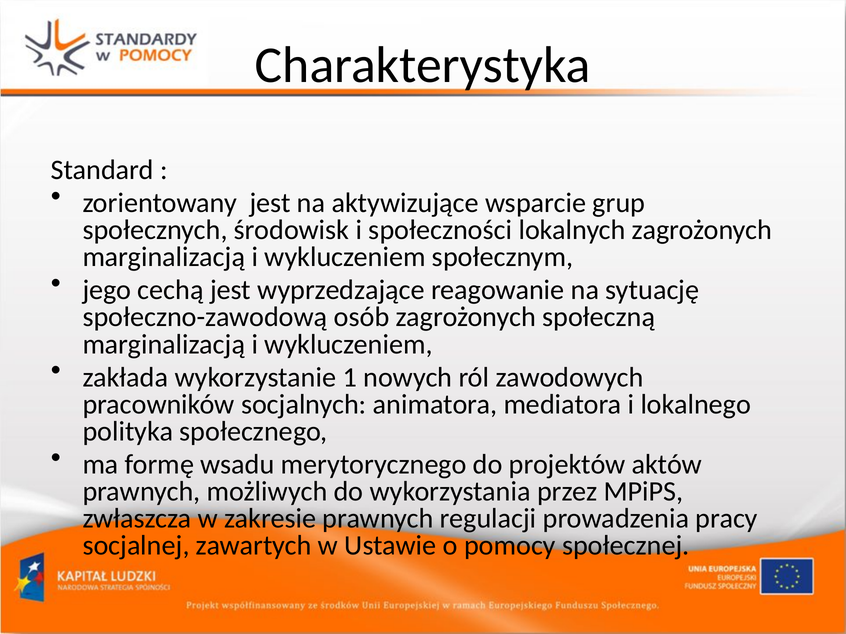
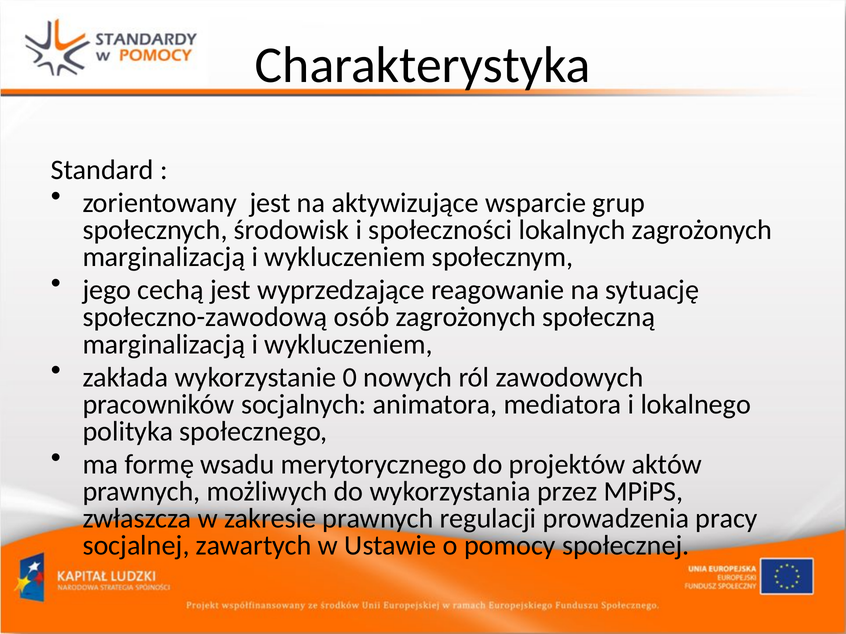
1: 1 -> 0 (350, 378)
